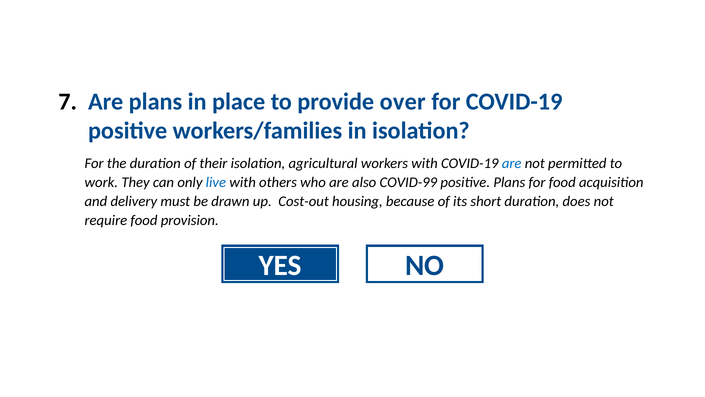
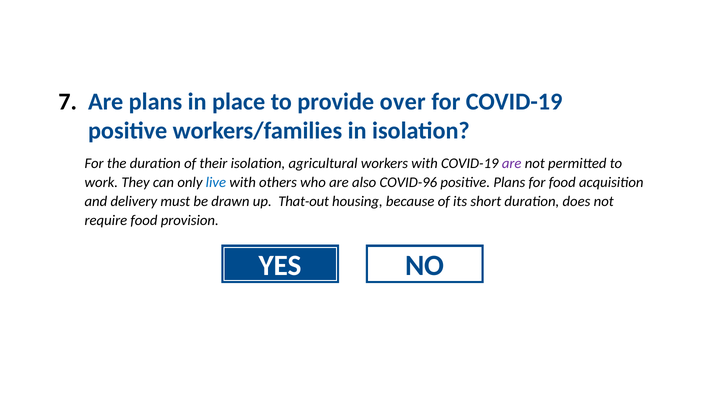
are colour: blue -> purple (512, 163)
COVID-99: COVID-99 -> COVID-96 (408, 182)
Cost-out: Cost-out -> That-out (304, 201)
